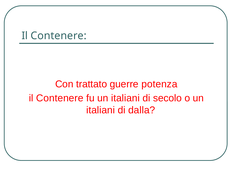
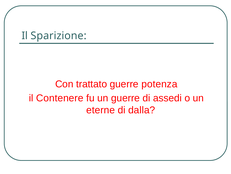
Contenere: Contenere -> Sparizione (59, 36)
fu un italiani: italiani -> guerre (125, 98)
secolo: secolo -> assedi (167, 98)
italiani: italiani -> eterne (101, 110)
